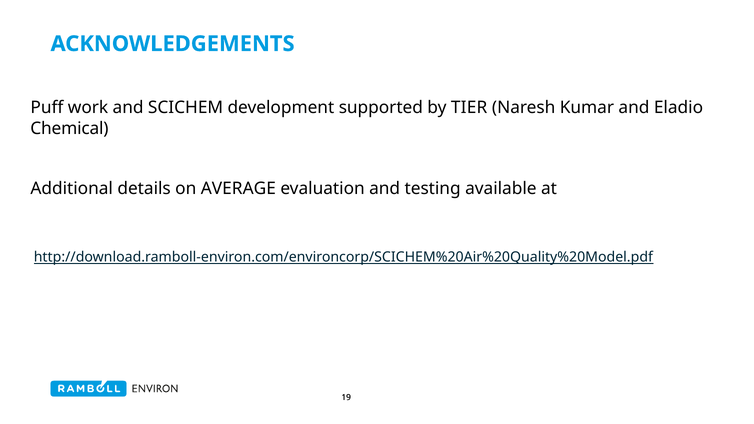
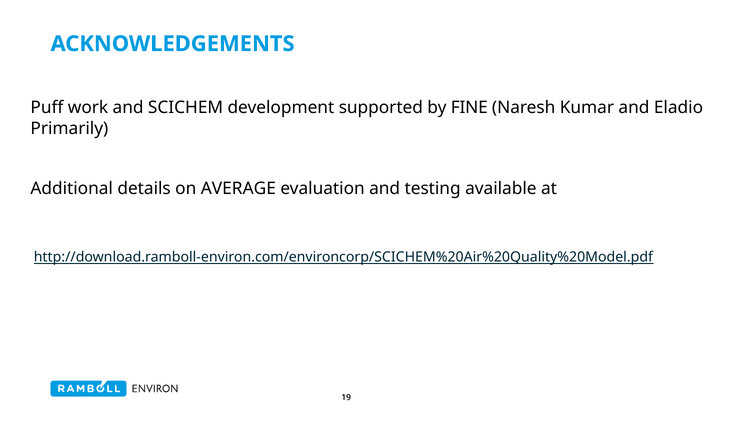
TIER: TIER -> FINE (469, 108)
Chemical: Chemical -> Primarily (69, 129)
